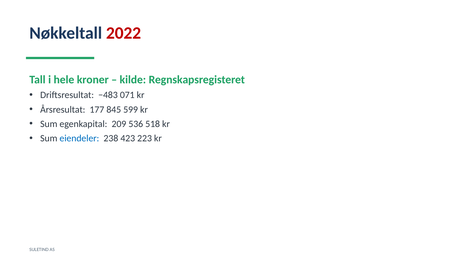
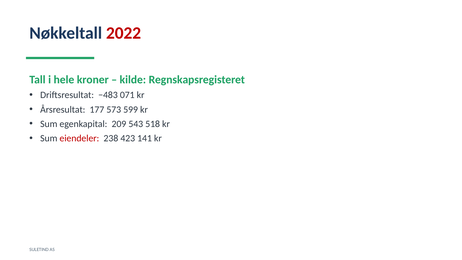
845: 845 -> 573 (114, 109)
536: 536 -> 543 (136, 124)
eiendeler colour: blue -> red (79, 138)
223: 223 -> 141 (145, 138)
